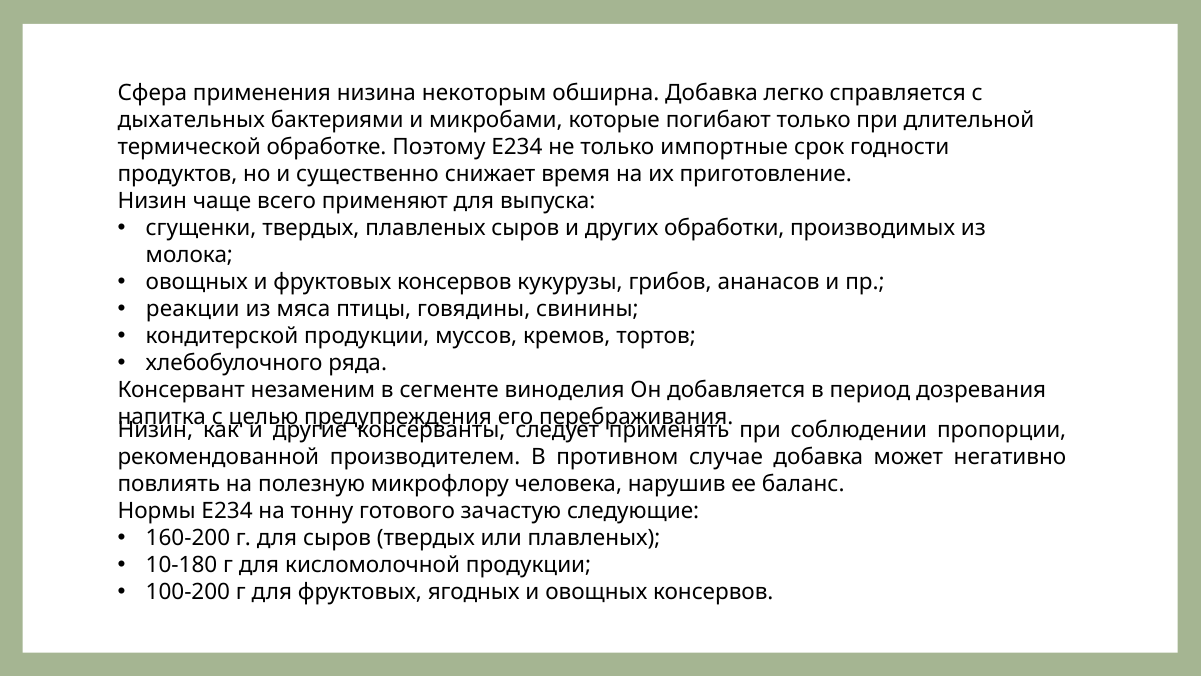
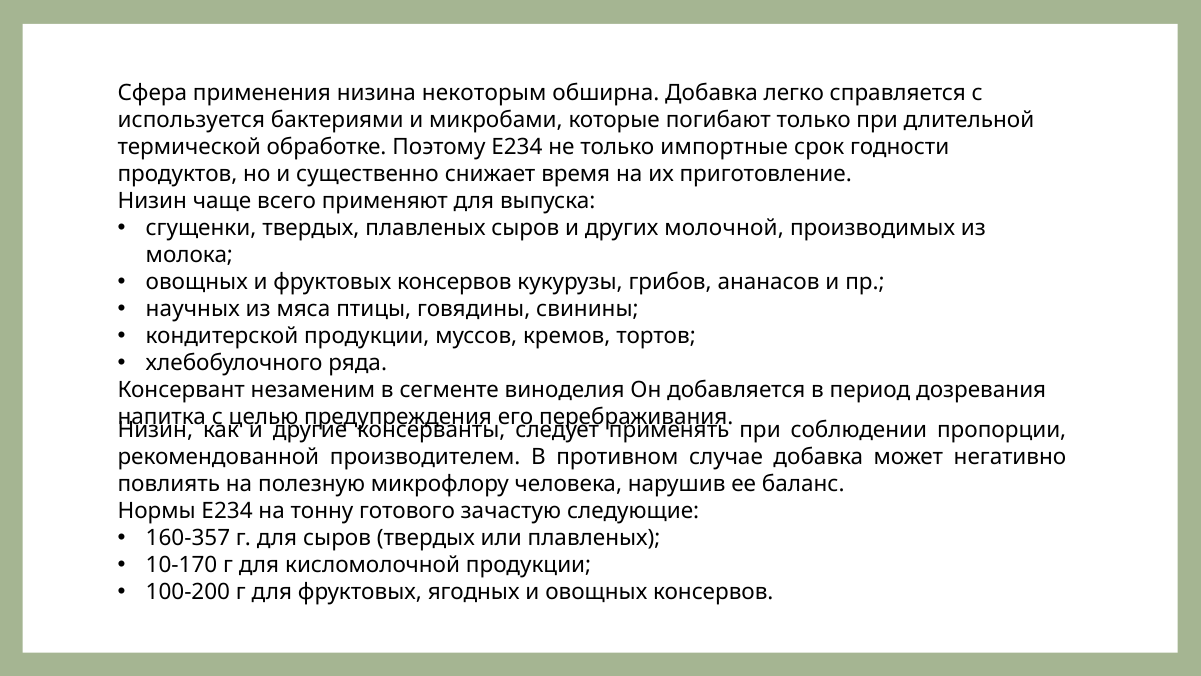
дыхательных: дыхательных -> используется (191, 120)
обработки: обработки -> молочной (724, 228)
реакции: реакции -> научных (193, 309)
160-200: 160-200 -> 160-357 (188, 537)
10-180: 10-180 -> 10-170 (182, 564)
